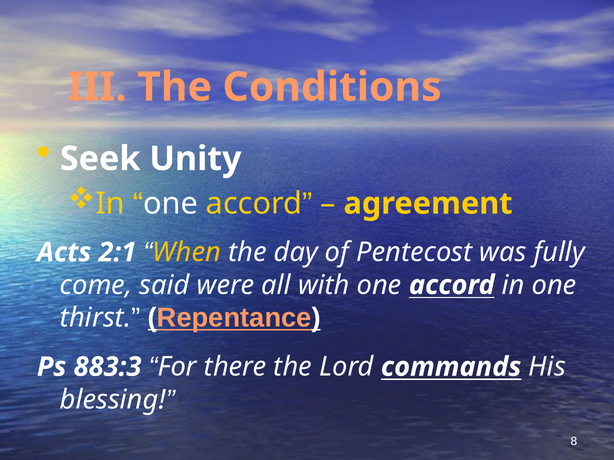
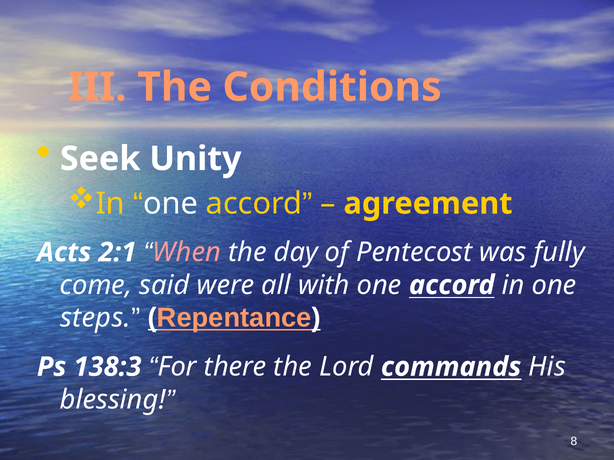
When colour: yellow -> pink (187, 253)
thirst: thirst -> steps (95, 318)
883:3: 883:3 -> 138:3 (108, 367)
